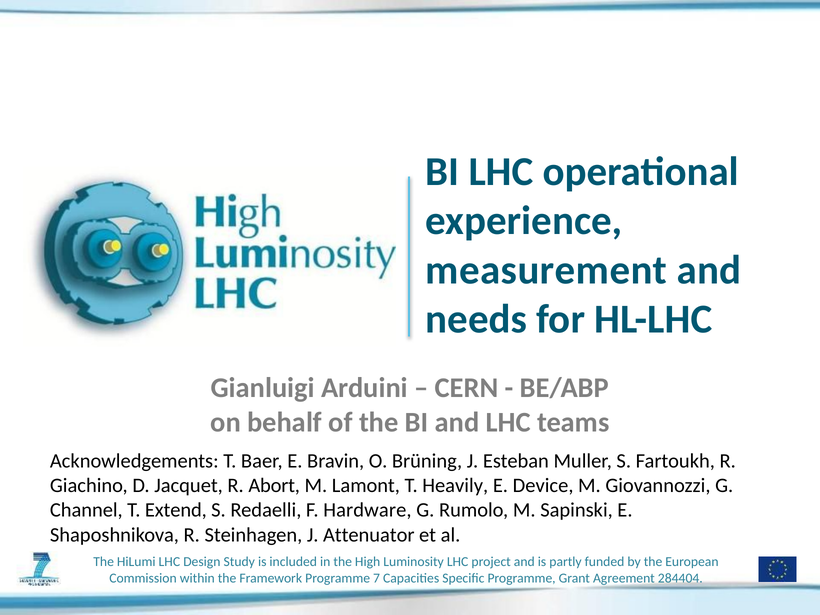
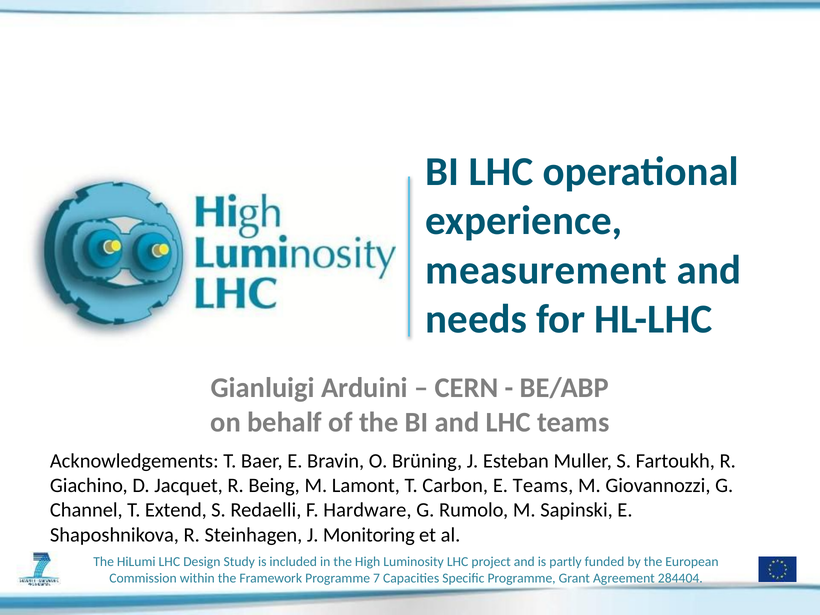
Abort: Abort -> Being (274, 486)
Heavily: Heavily -> Carbon (455, 486)
E Device: Device -> Teams (543, 486)
Attenuator: Attenuator -> Monitoring (369, 535)
